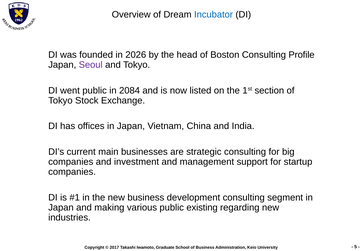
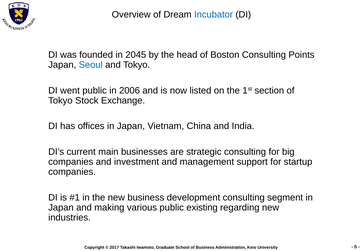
2026: 2026 -> 2045 (136, 55)
Profile: Profile -> Points (301, 55)
Seoul colour: purple -> blue (91, 65)
2084: 2084 -> 2006 (130, 91)
